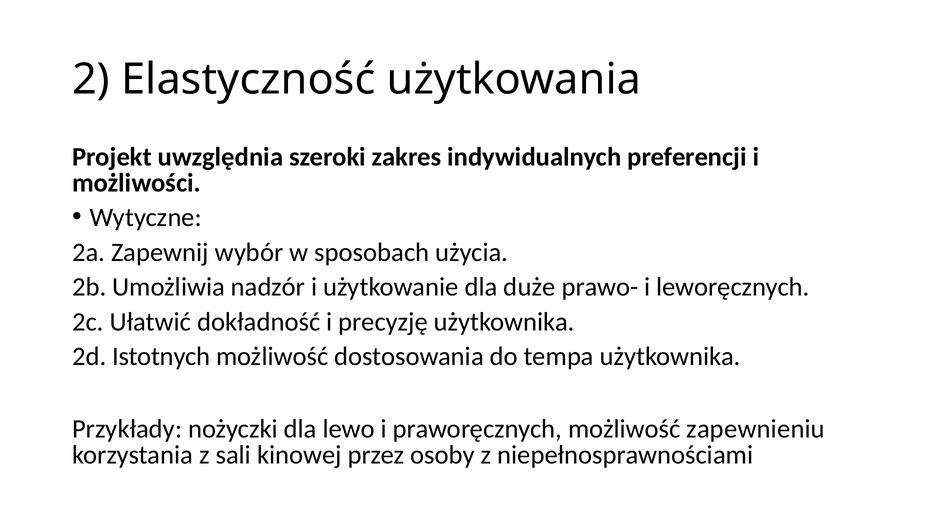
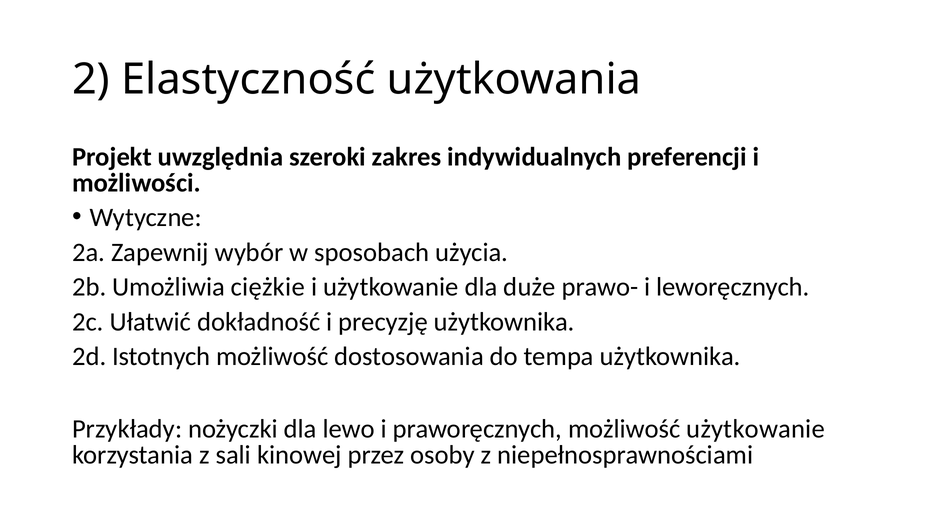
nadzór: nadzór -> ciężkie (268, 288)
możliwość zapewnieniu: zapewnieniu -> użytkowanie (756, 430)
